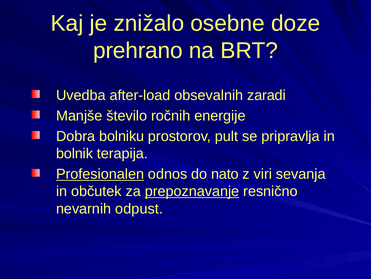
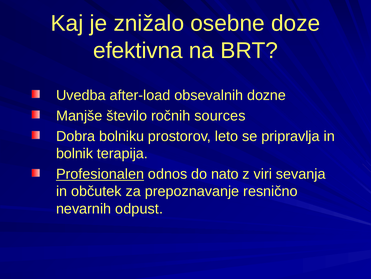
prehrano: prehrano -> efektivna (138, 51)
zaradi: zaradi -> dozne (266, 95)
energije: energije -> sources (220, 115)
pult: pult -> leto (226, 136)
prepoznavanje underline: present -> none (192, 191)
